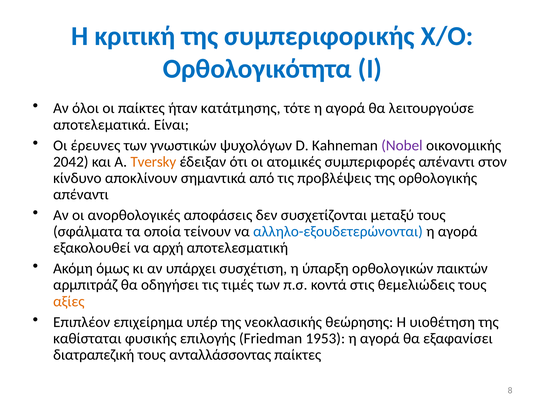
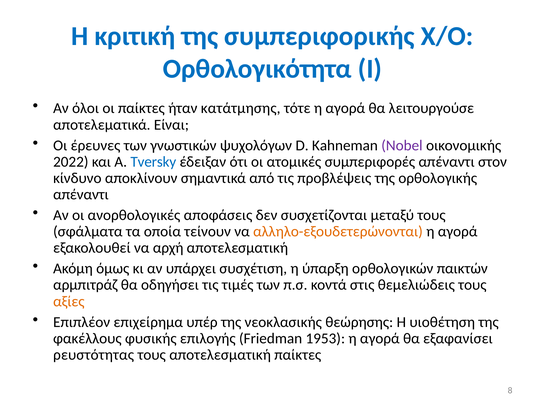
2042: 2042 -> 2022 (71, 162)
Tversky colour: orange -> blue (153, 162)
αλληλο-εξουδετερώνονται colour: blue -> orange (338, 231)
καθίσταται: καθίσταται -> φακέλλους (87, 338)
διατραπεζική: διατραπεζική -> ρευστότητας (94, 355)
τους ανταλλάσσοντας: ανταλλάσσοντας -> αποτελεσματική (220, 355)
